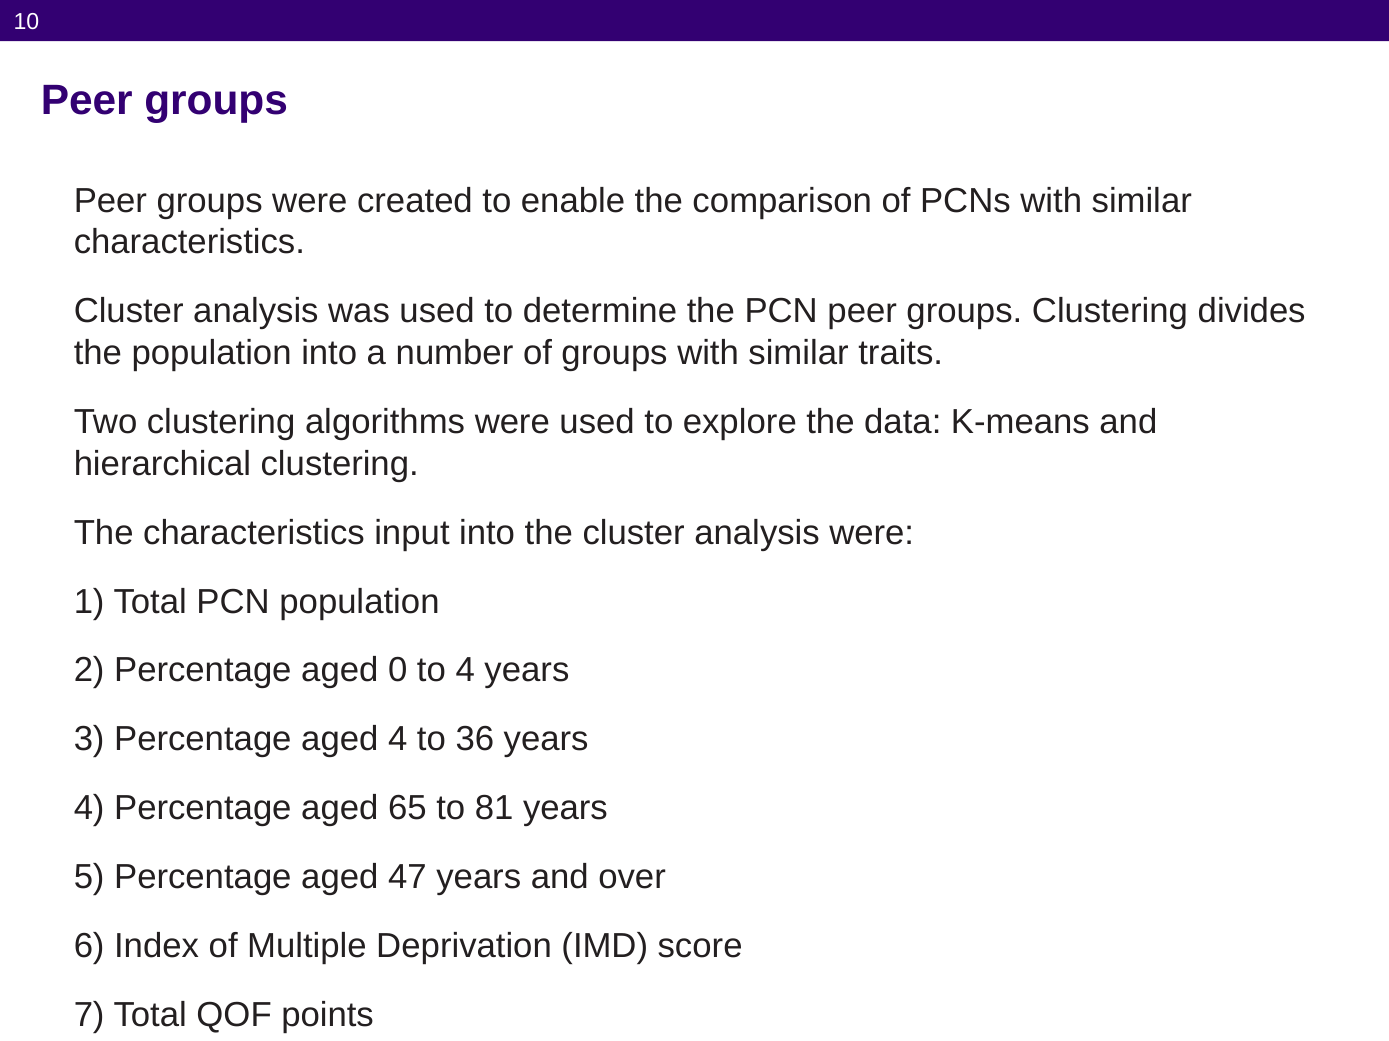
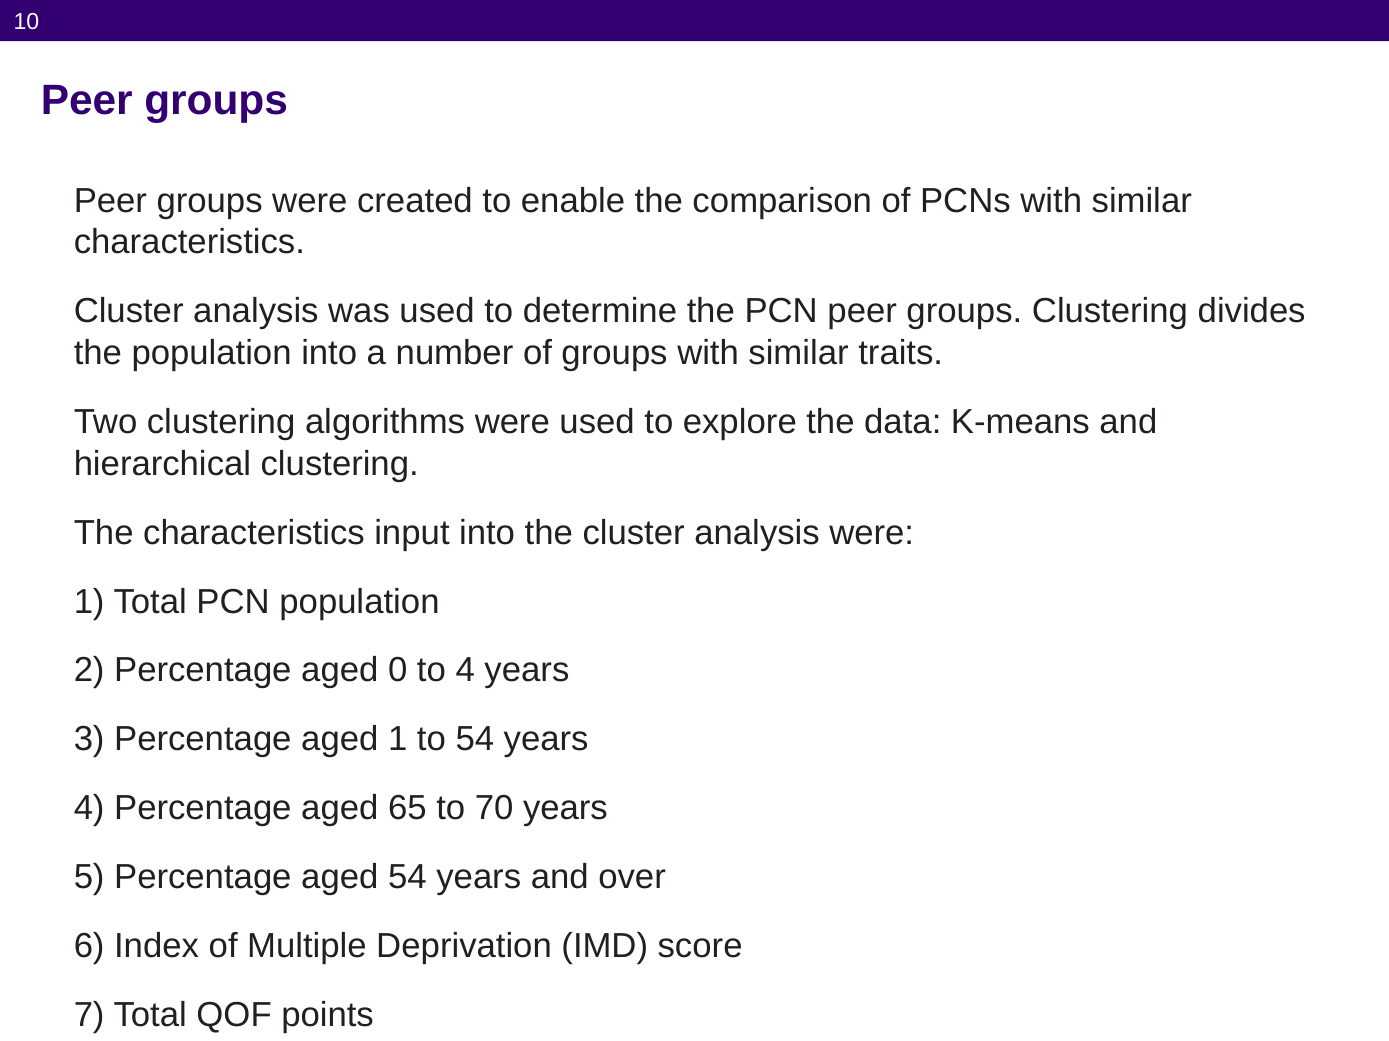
aged 4: 4 -> 1 (398, 740)
to 36: 36 -> 54 (475, 740)
81: 81 -> 70 (494, 809)
aged 47: 47 -> 54 (407, 878)
